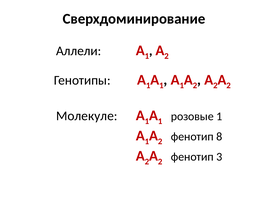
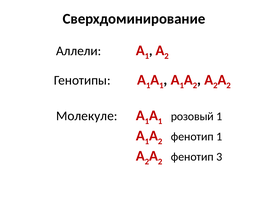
розовые: розовые -> розовый (192, 116)
фенотип 8: 8 -> 1 (219, 136)
